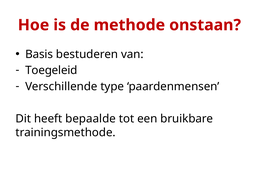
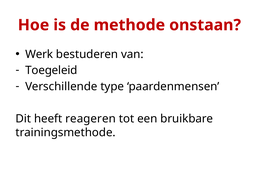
Basis: Basis -> Werk (39, 54)
bepaalde: bepaalde -> reageren (91, 119)
